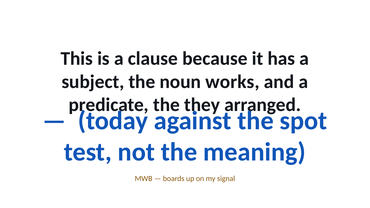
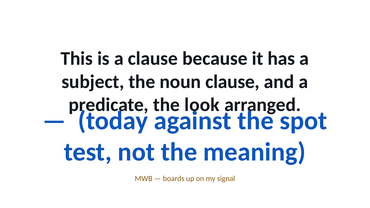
noun works: works -> clause (233, 82)
they: they -> look (202, 105)
